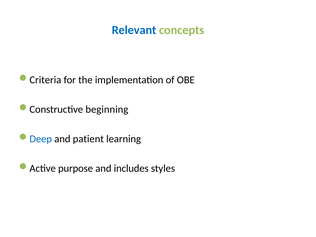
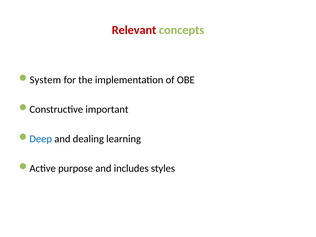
Relevant colour: blue -> red (134, 30)
Criteria: Criteria -> System (45, 80)
beginning: beginning -> important (107, 109)
patient: patient -> dealing (88, 139)
